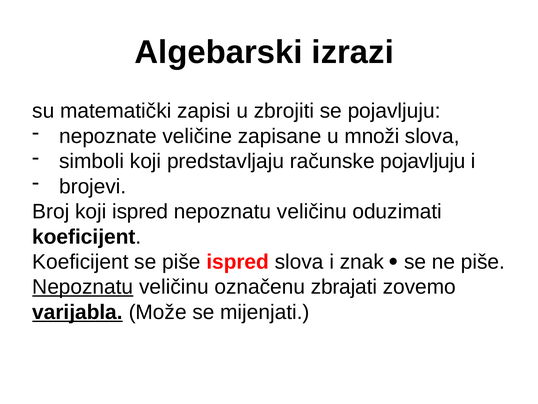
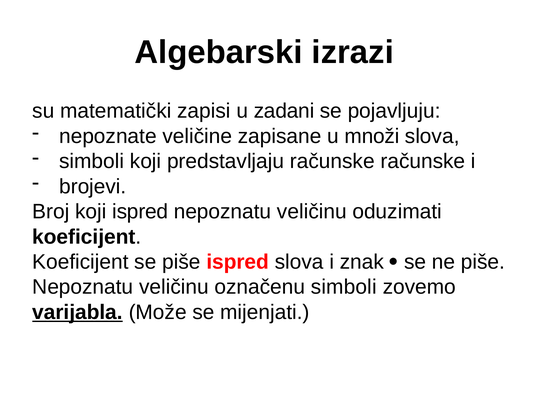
zbrojiti: zbrojiti -> zadani (284, 111)
računske pojavljuju: pojavljuju -> računske (423, 161)
Nepoznatu underline: present -> none (83, 287)
označenu zbrajati: zbrajati -> simboli (344, 287)
